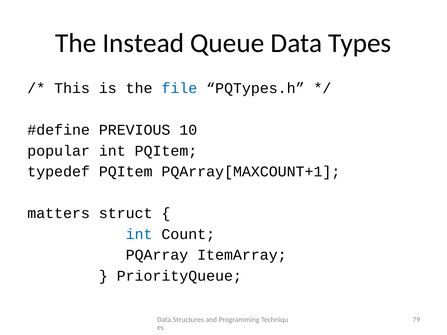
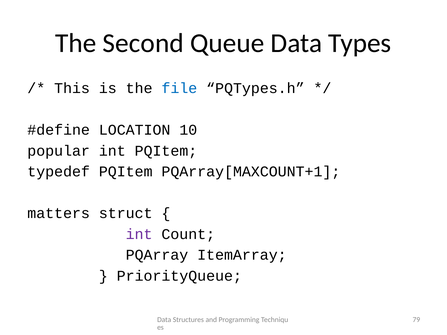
Instead: Instead -> Second (143, 43)
PREVIOUS: PREVIOUS -> LOCATION (135, 130)
int colour: blue -> purple (139, 234)
